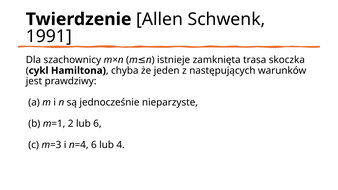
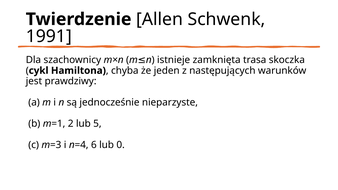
lub 6: 6 -> 5 (97, 124)
4: 4 -> 0 (121, 145)
